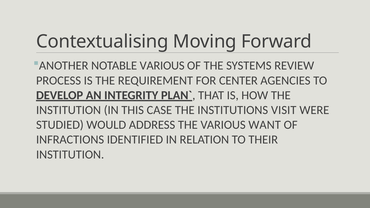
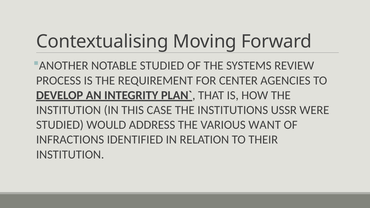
NOTABLE VARIOUS: VARIOUS -> STUDIED (162, 66)
VISIT: VISIT -> USSR (284, 110)
